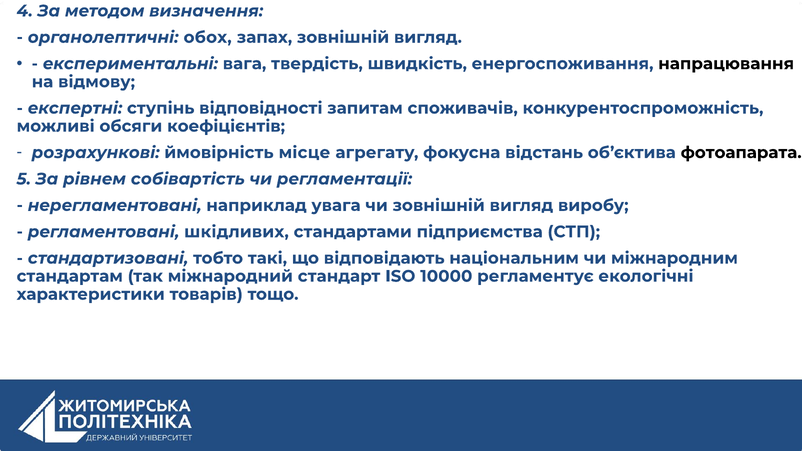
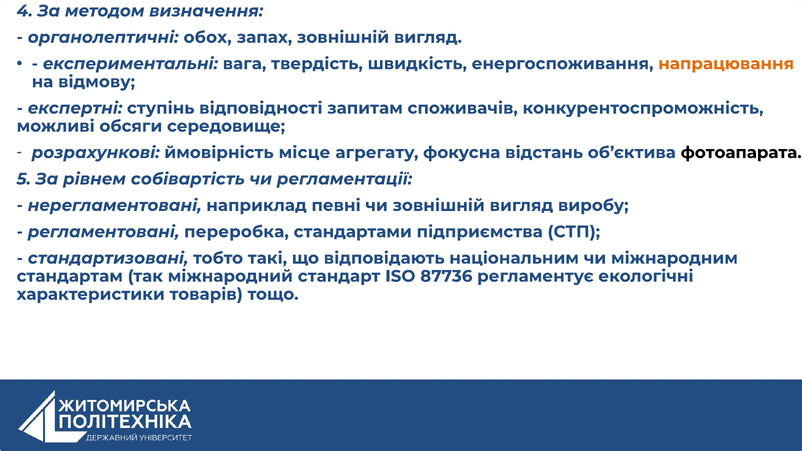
напрацювання colour: black -> orange (726, 64)
коефіцієнтів: коефіцієнтів -> середовище (226, 126)
увага: увага -> певні (336, 205)
шкідливих: шкідливих -> переробка (236, 232)
10000: 10000 -> 87736 (446, 276)
